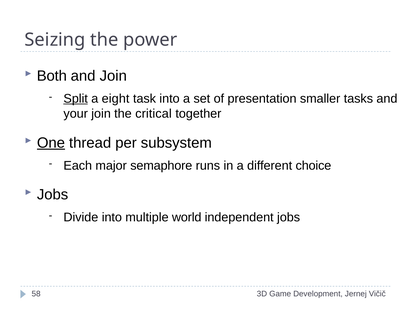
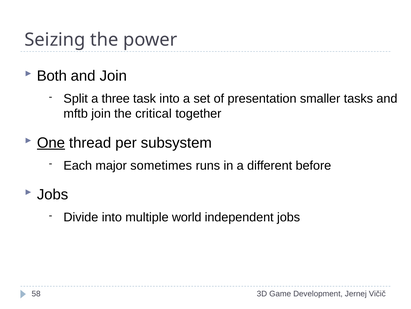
Split underline: present -> none (76, 98)
eight: eight -> three (116, 98)
your: your -> mftb (76, 114)
semaphore: semaphore -> sometimes (161, 165)
choice: choice -> before (313, 165)
